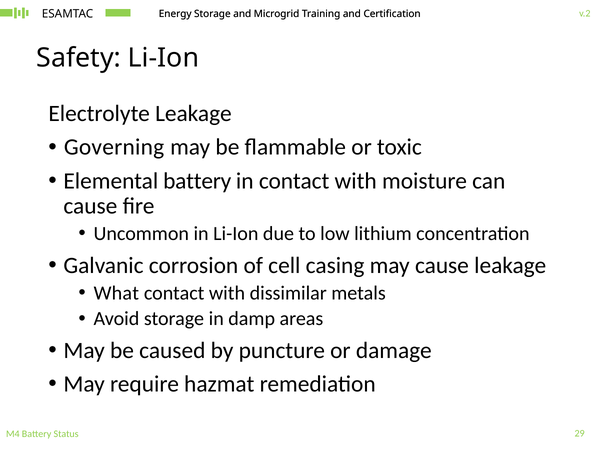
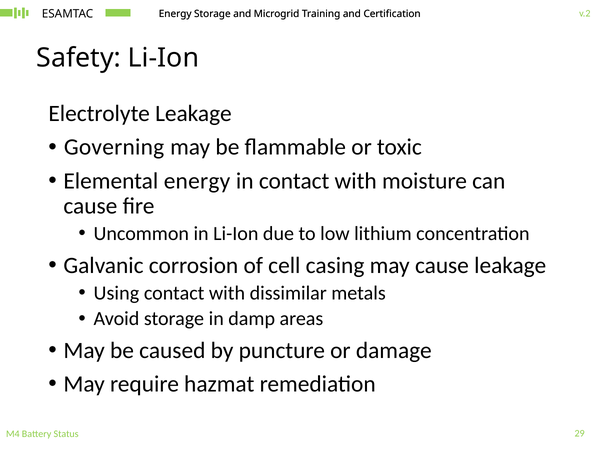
Elemental battery: battery -> energy (197, 181)
What: What -> Using (116, 293)
